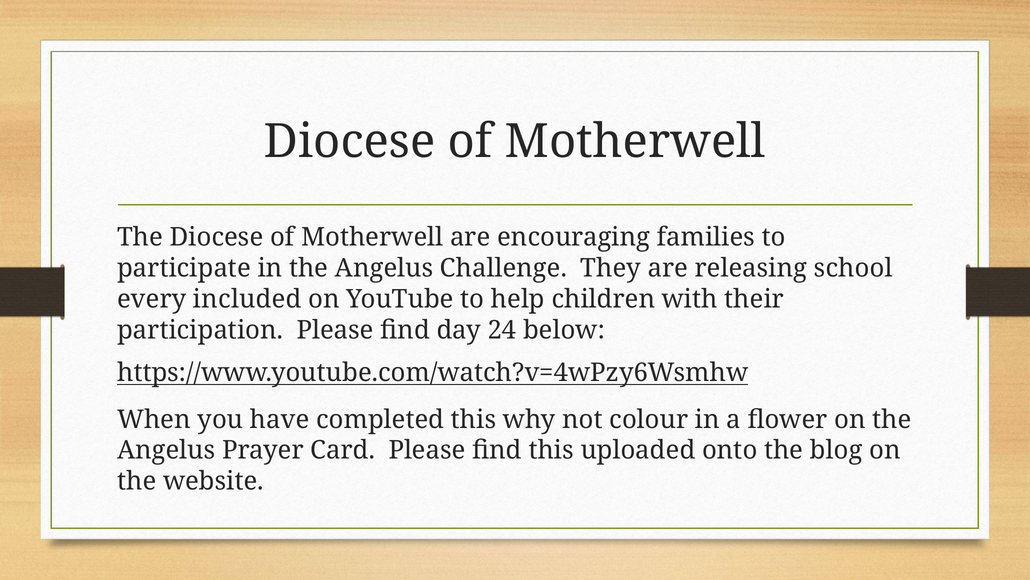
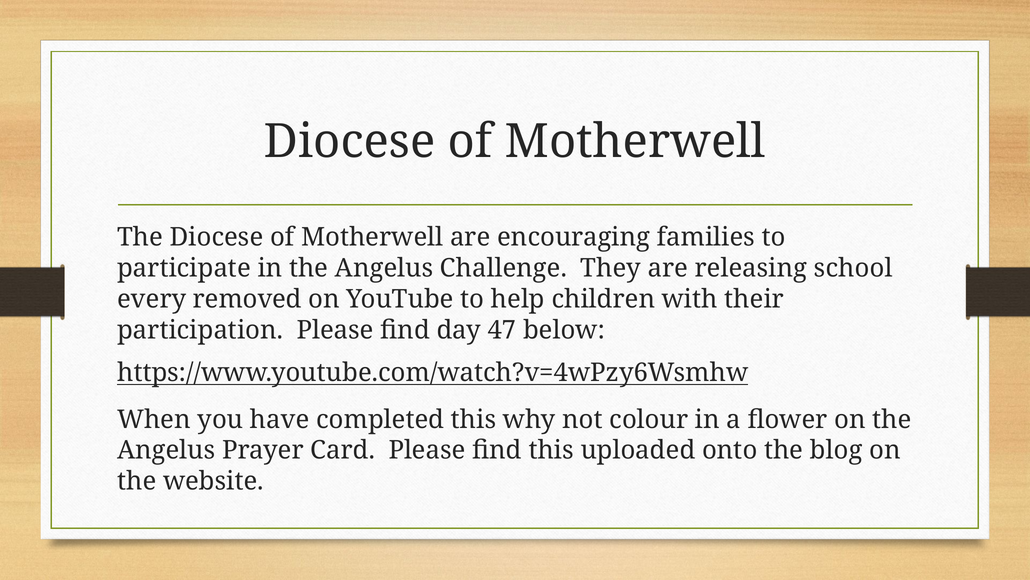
included: included -> removed (247, 299)
24: 24 -> 47 (502, 330)
